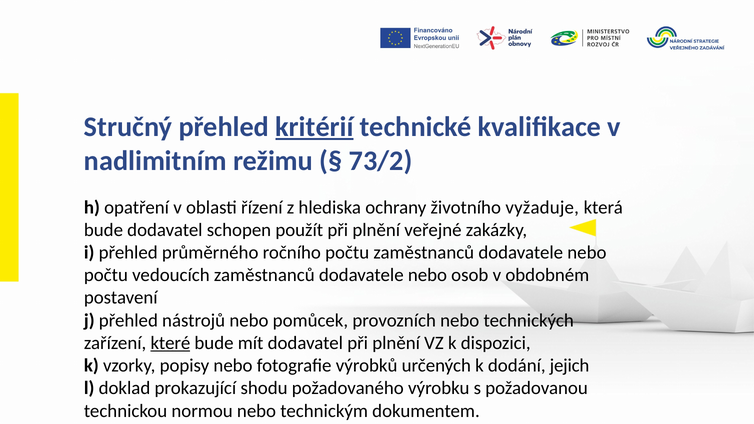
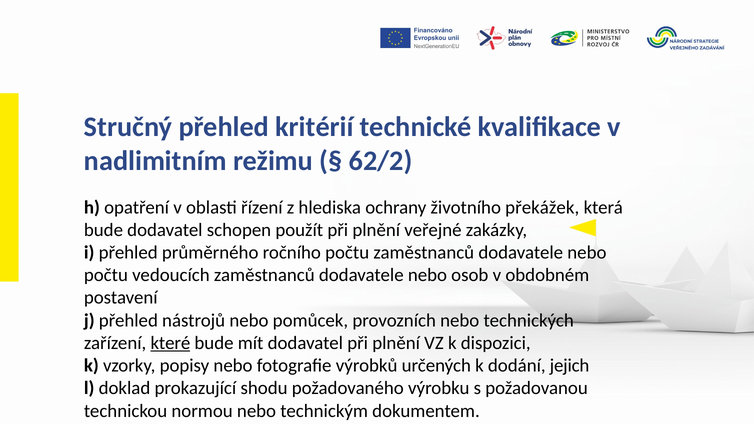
kritérií underline: present -> none (314, 127)
73/2: 73/2 -> 62/2 (381, 161)
vyžaduje: vyžaduje -> překážek (542, 207)
